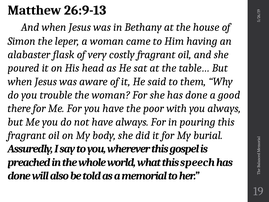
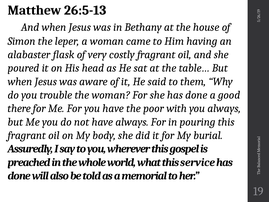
26:9-13: 26:9-13 -> 26:5-13 (85, 10)
speech: speech -> service (198, 162)
